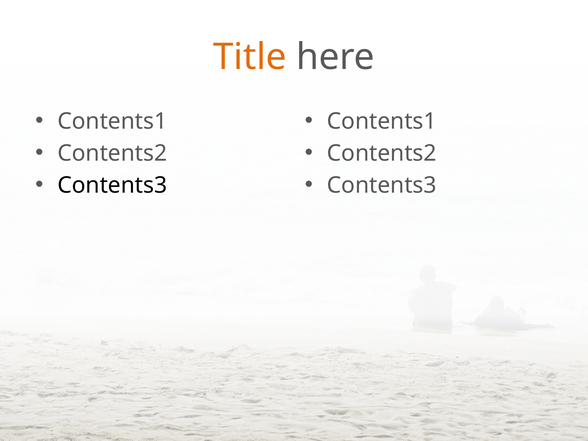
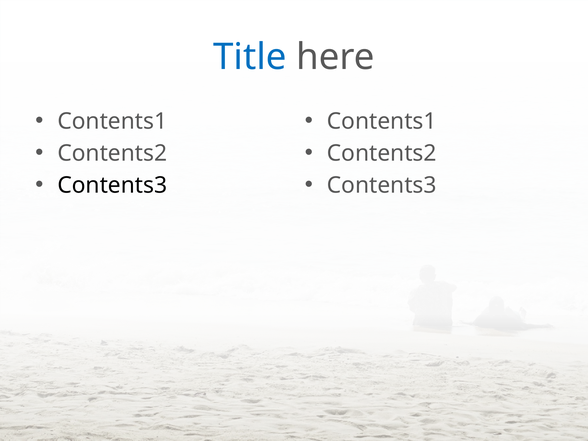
Title colour: orange -> blue (250, 57)
